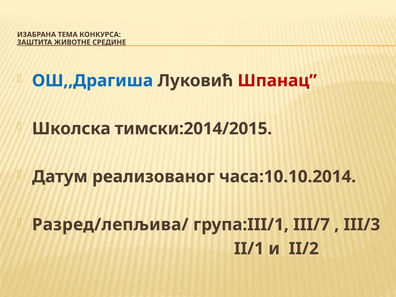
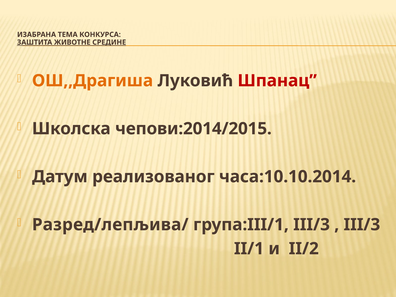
ОШ,,Драгиша colour: blue -> orange (93, 81)
тимски:2014/2015: тимски:2014/2015 -> чепови:2014/2015 (193, 129)
група:III/1 III/7: III/7 -> III/3 (312, 225)
